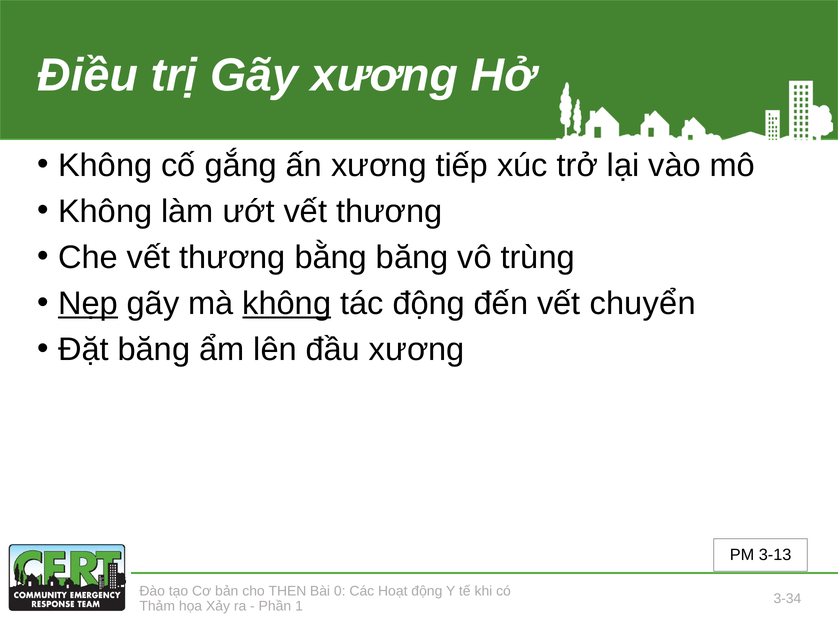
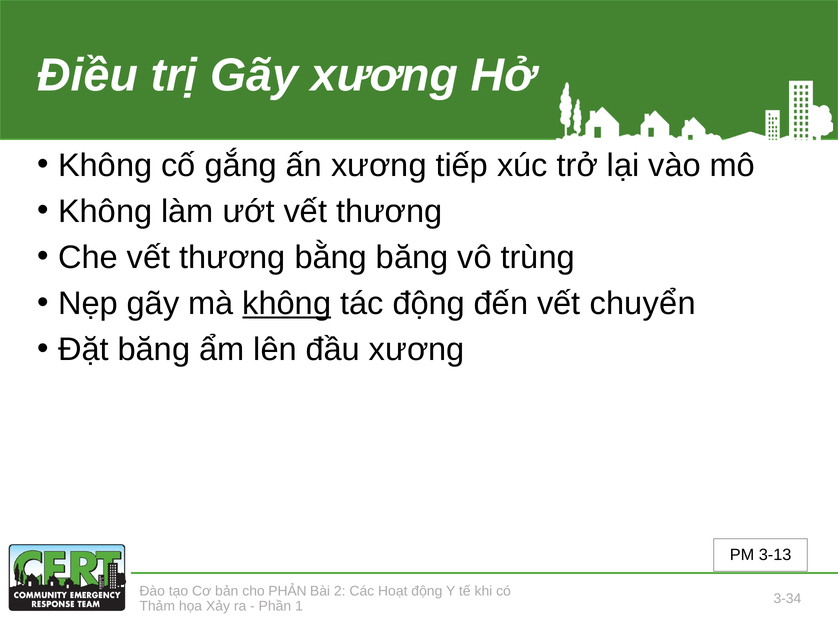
Nẹp underline: present -> none (88, 304)
THEN: THEN -> PHẢN (288, 591)
0: 0 -> 2 (340, 591)
